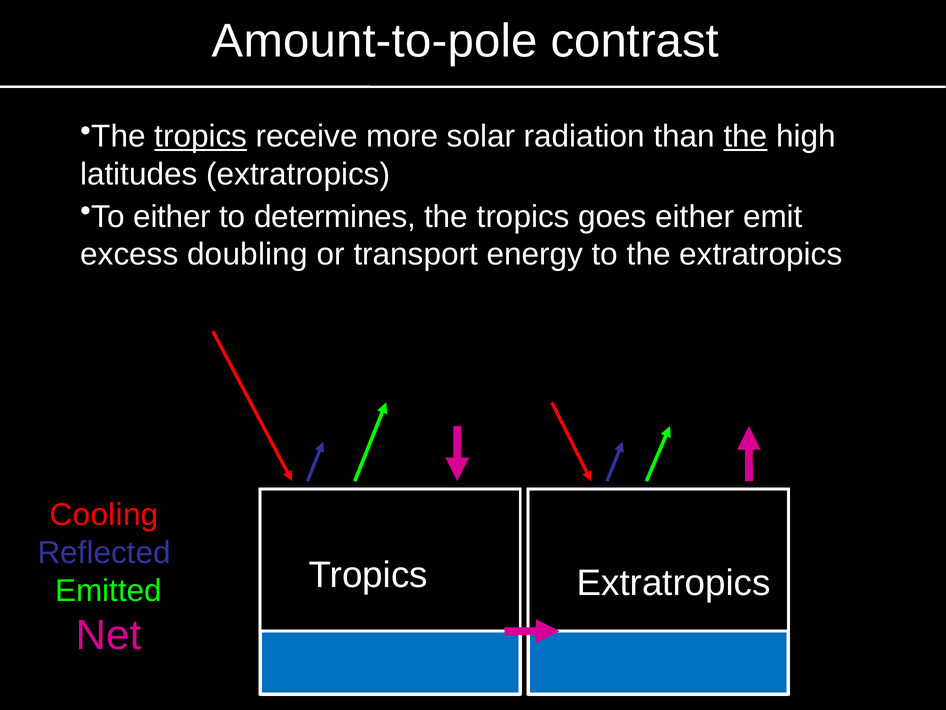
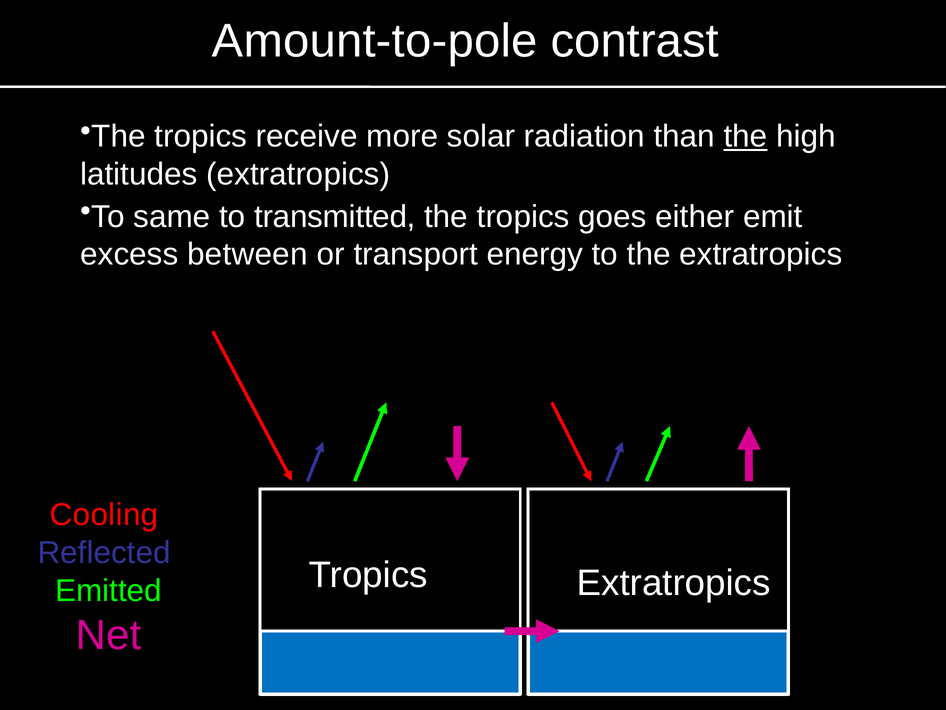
tropics underline: present -> none (201, 136)
To either: either -> same (172, 217)
determines: determines -> transmitted (335, 217)
doubling: doubling -> between (247, 254)
